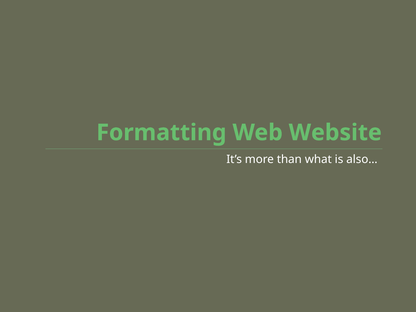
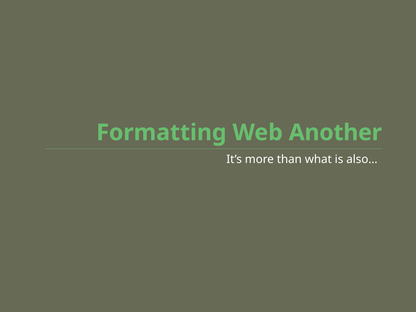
Website: Website -> Another (335, 133)
